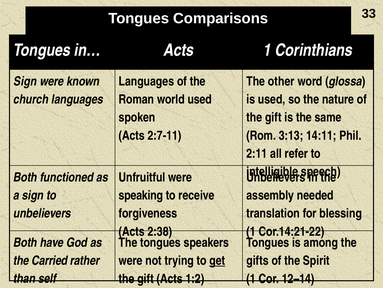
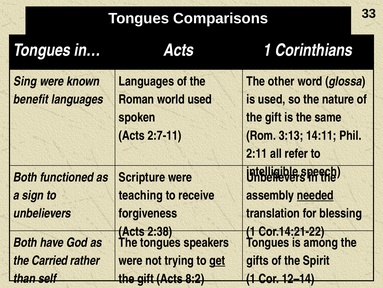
Sign: Sign -> Sing (25, 81)
church: church -> benefit (31, 99)
Unfruitful: Unfruitful -> Scripture (142, 177)
speaking: speaking -> teaching (141, 195)
needed underline: none -> present (315, 195)
1:2: 1:2 -> 8:2 (195, 278)
